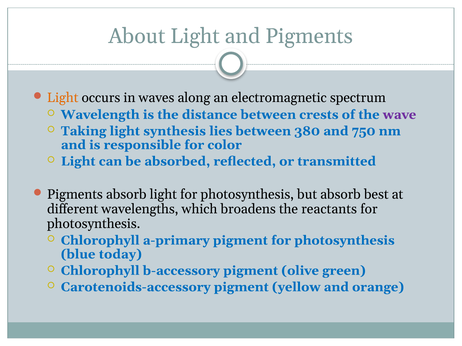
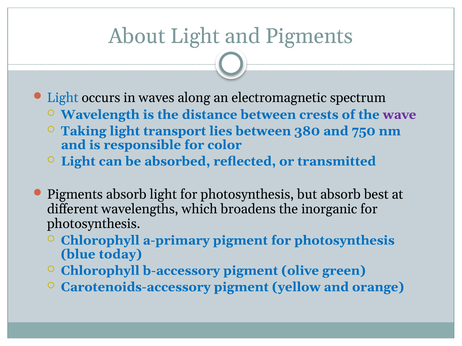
Light colour: orange -> blue (63, 98)
synthesis: synthesis -> transport (175, 131)
reactants: reactants -> inorganic (329, 209)
